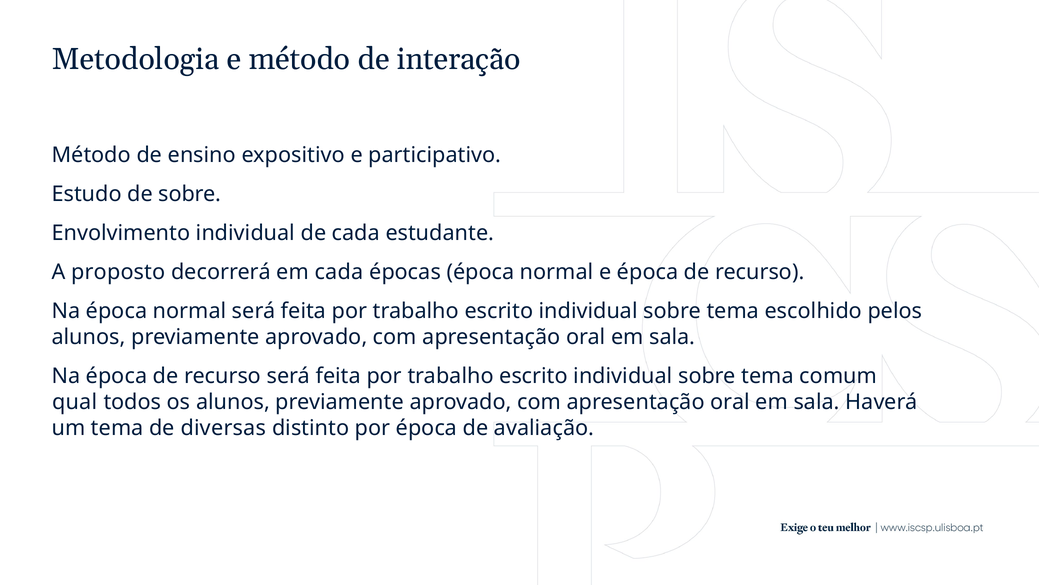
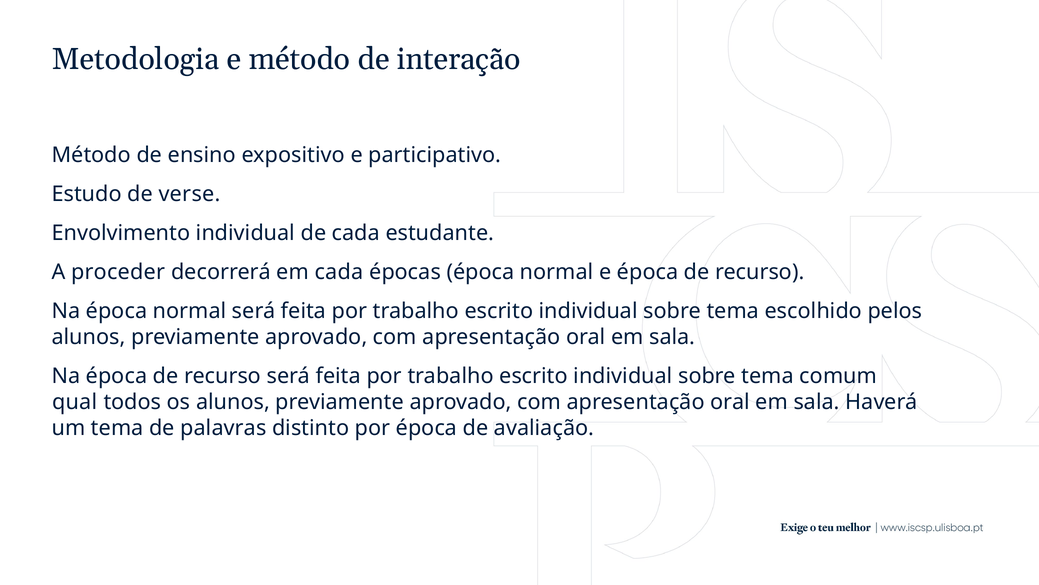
de sobre: sobre -> verse (190, 194)
proposto: proposto -> proceder (118, 272)
diversas: diversas -> palavras (223, 428)
